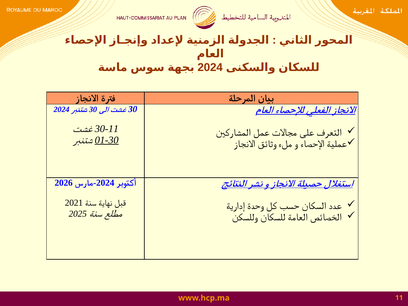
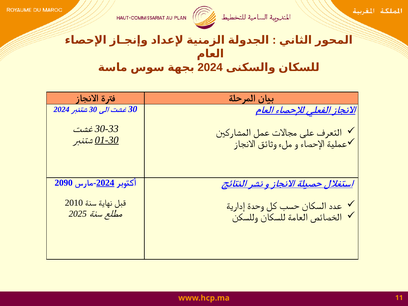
30-11: 30-11 -> 30-33 (107, 129)
2026: 2026 -> 2090 (64, 183)
2024 underline: none -> present (105, 183)
2021: 2021 -> 2010 (74, 203)
